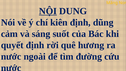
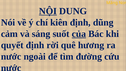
của underline: none -> present (79, 34)
